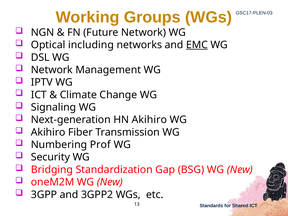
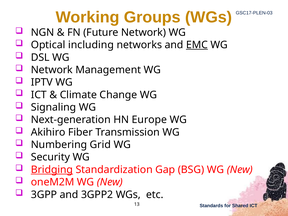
HN Akihiro: Akihiro -> Europe (149, 120)
Prof: Prof -> Grid (100, 145)
Bridging underline: none -> present (52, 170)
